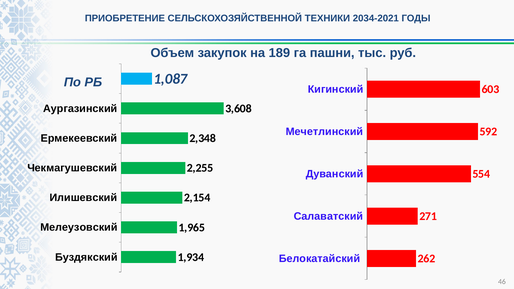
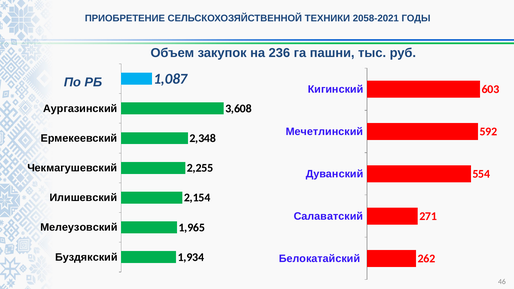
2034-2021: 2034-2021 -> 2058-2021 (376, 18)
189: 189 -> 236 (279, 53)
